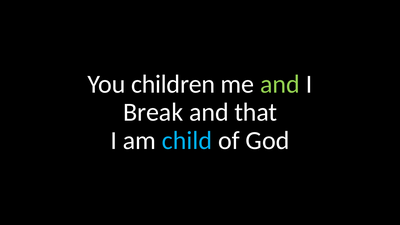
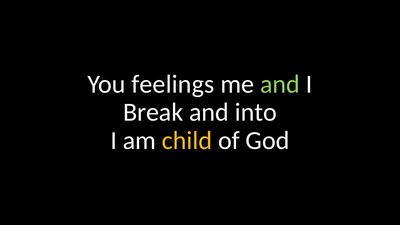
children: children -> feelings (173, 84)
that: that -> into (256, 112)
child colour: light blue -> yellow (187, 140)
